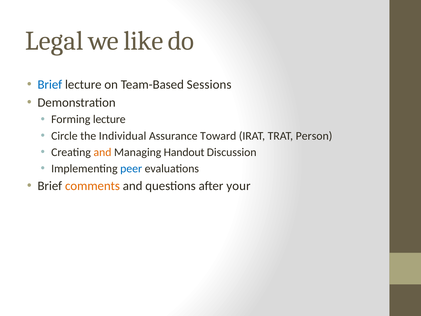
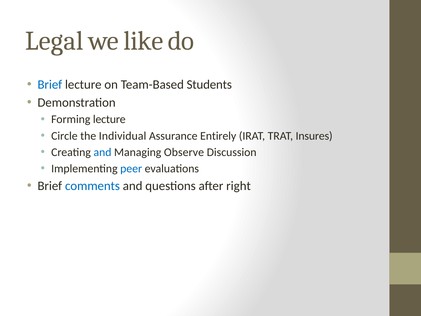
Sessions: Sessions -> Students (209, 84)
Toward: Toward -> Entirely (218, 136)
Person: Person -> Insures (314, 136)
and colour: orange -> blue (102, 152)
Handout: Handout -> Observe (184, 152)
comments colour: orange -> blue (92, 186)
your: your -> right (239, 186)
